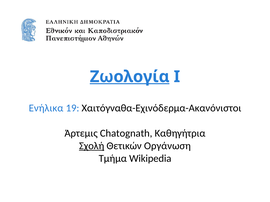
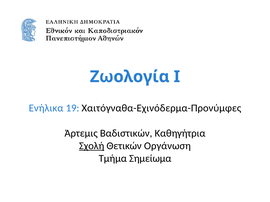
Ζωολογία underline: present -> none (130, 77)
Χαιτόγναθα-Εχινόδερμα-Ακανόνιστοι: Χαιτόγναθα-Εχινόδερμα-Ακανόνιστοι -> Χαιτόγναθα-Εχινόδερμα-Προνύμφες (161, 108)
Chatognath: Chatognath -> Βαδιστικών (126, 134)
Wikipedia: Wikipedia -> Σημείωμα (150, 159)
